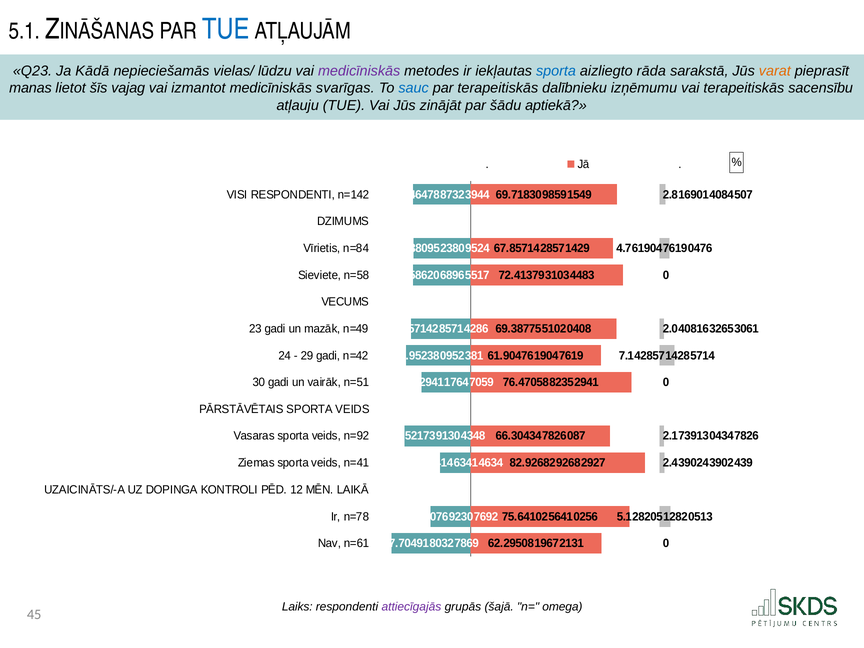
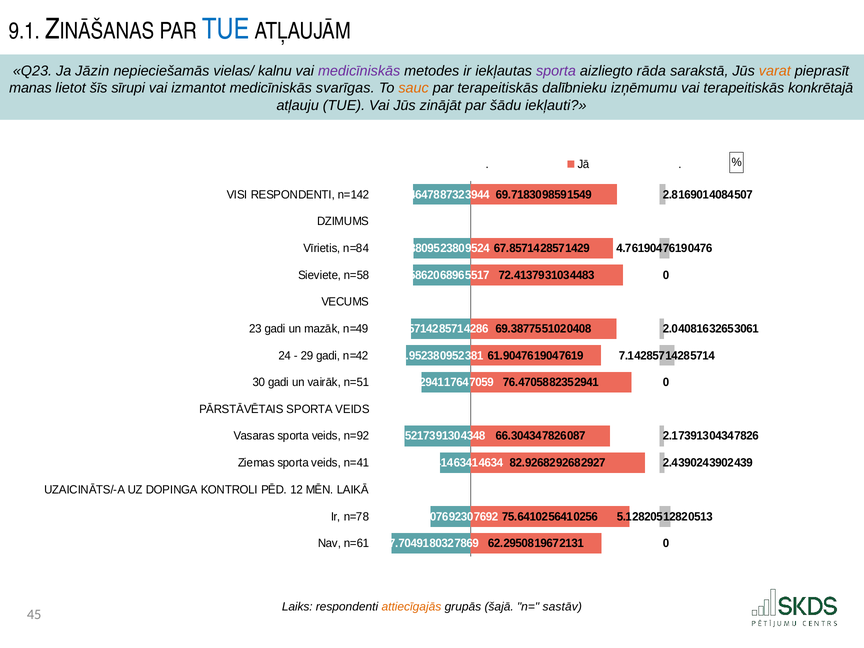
5.1: 5.1 -> 9.1 (24, 31)
Kādā: Kādā -> Jāzin (92, 71)
lūdzu: lūdzu -> kalnu (275, 71)
sporta colour: blue -> purple (556, 71)
vajag: vajag -> sīrupi (128, 88)
sauc colour: blue -> orange (414, 88)
sacensību: sacensību -> konkrētajā (821, 88)
aptiekā: aptiekā -> iekļauti (556, 105)
attiecīgajās colour: purple -> orange (411, 607)
omega: omega -> sastāv (562, 607)
